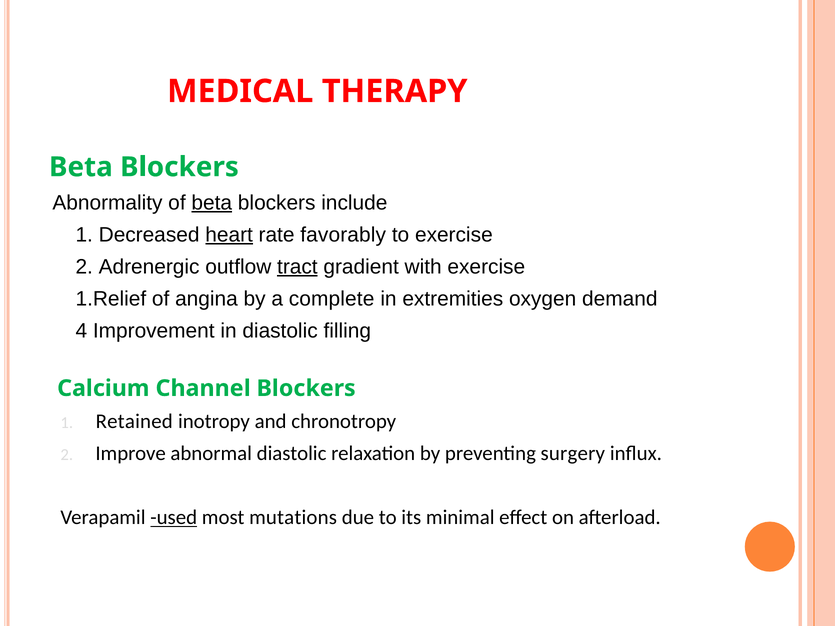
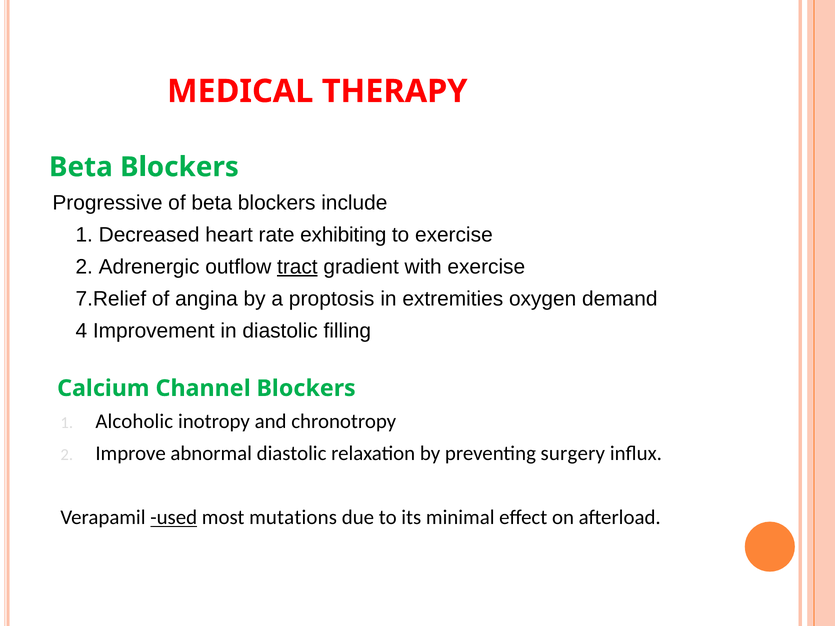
Abnormality: Abnormality -> Progressive (107, 203)
beta underline: present -> none (212, 203)
heart underline: present -> none (229, 235)
favorably: favorably -> exhibiting (343, 235)
1.Relief: 1.Relief -> 7.Relief (111, 299)
complete: complete -> proptosis (332, 299)
Retained: Retained -> Alcoholic (134, 422)
